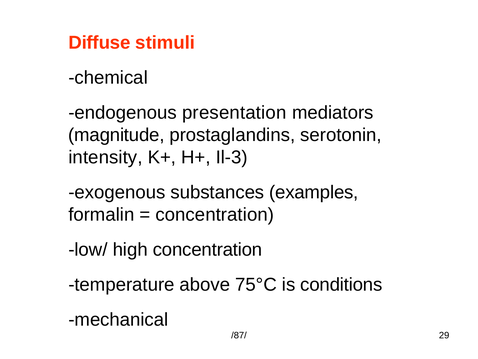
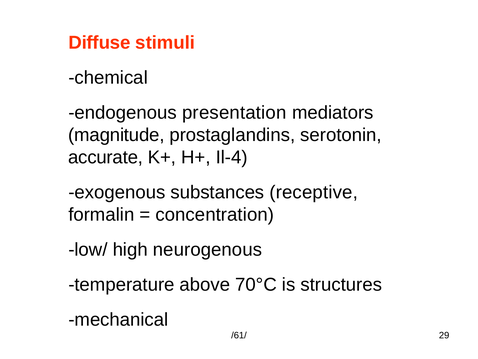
intensity: intensity -> accurate (106, 157)
Il-3: Il-3 -> Il-4 (232, 157)
examples: examples -> receptive (314, 192)
high concentration: concentration -> neurogenous (207, 249)
75°C: 75°C -> 70°C (256, 284)
conditions: conditions -> structures (341, 284)
/87/: /87/ -> /61/ (239, 335)
